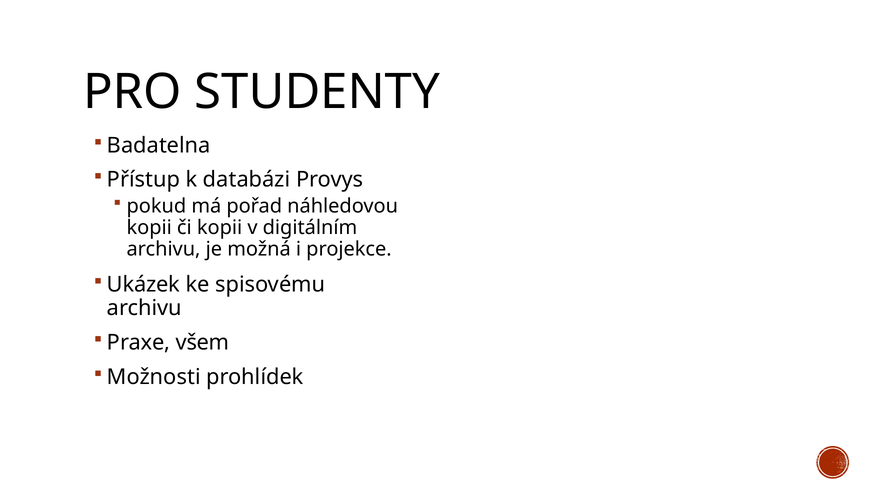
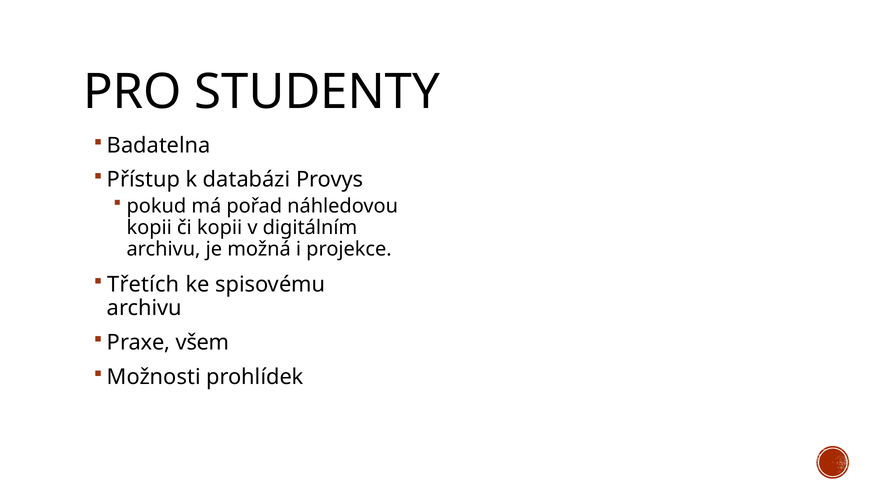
Ukázek: Ukázek -> Třetích (143, 284)
